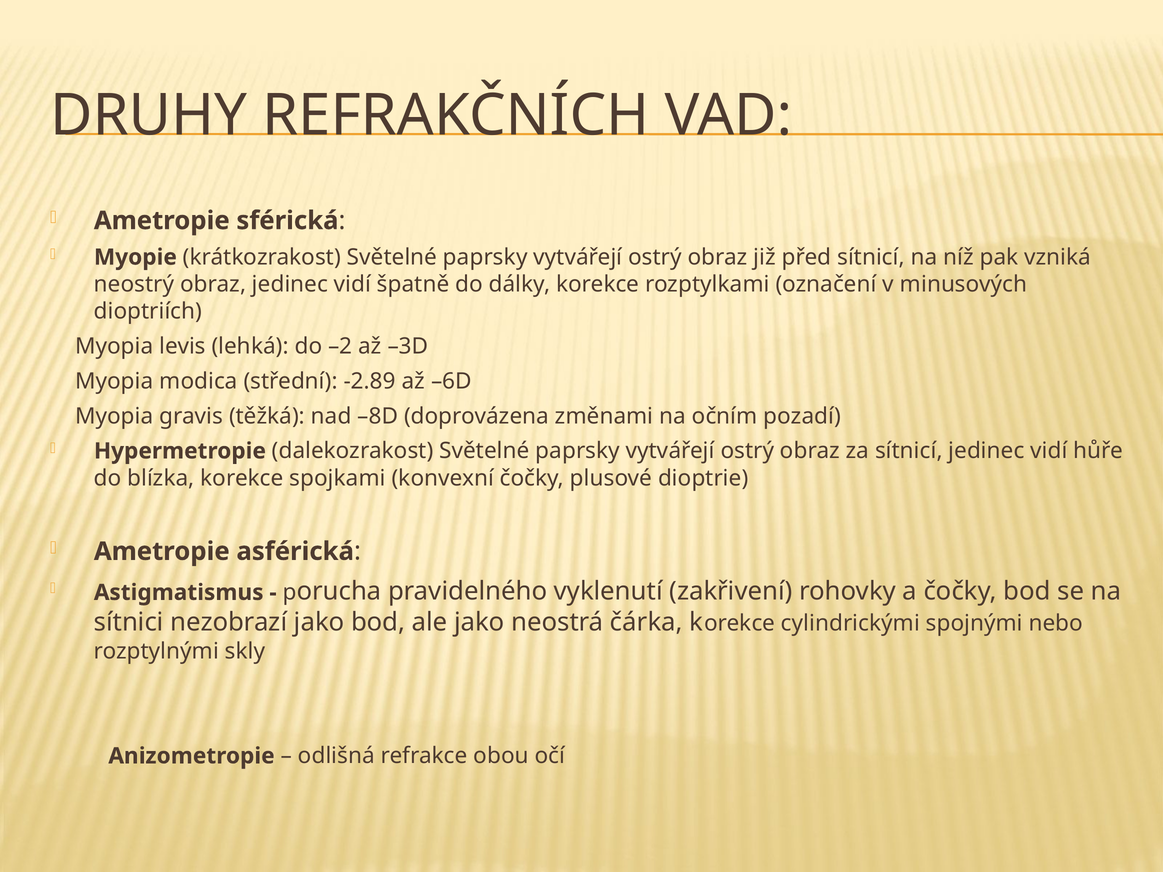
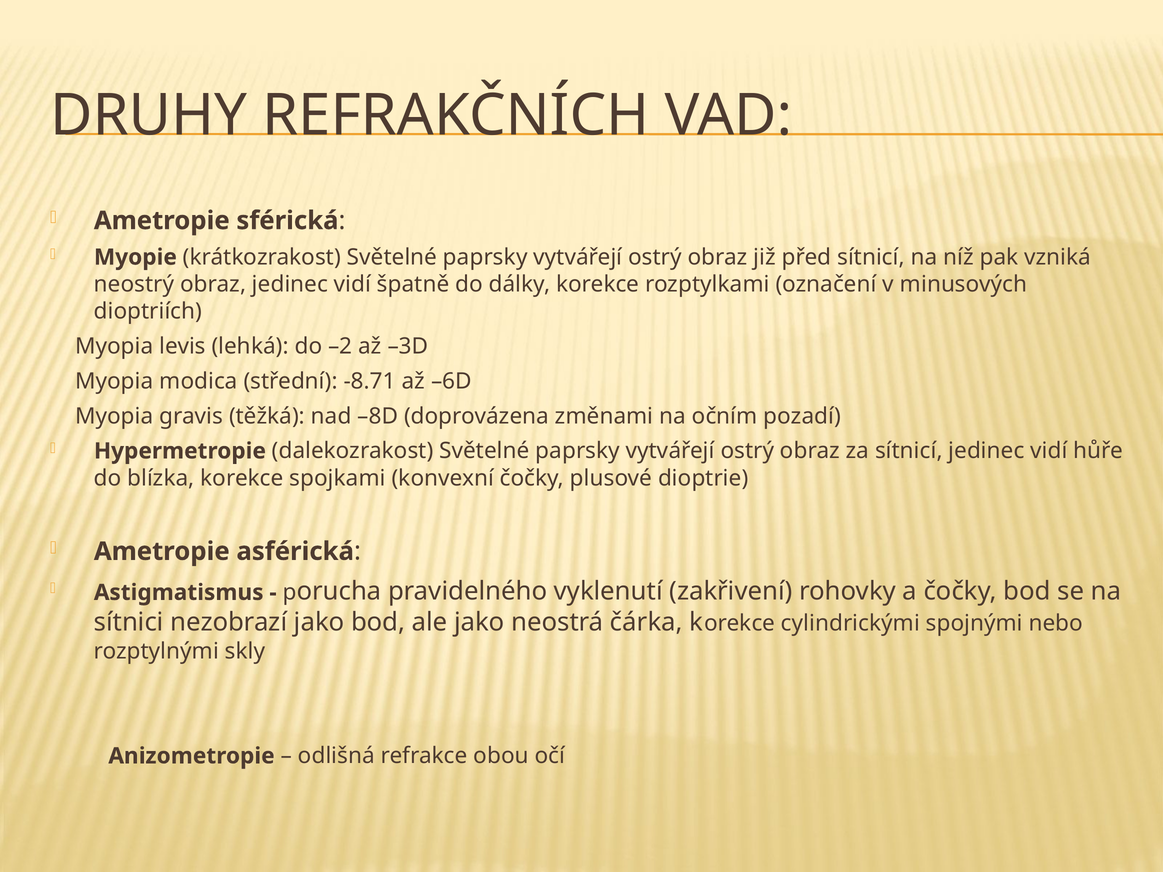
-2.89: -2.89 -> -8.71 (370, 381)
